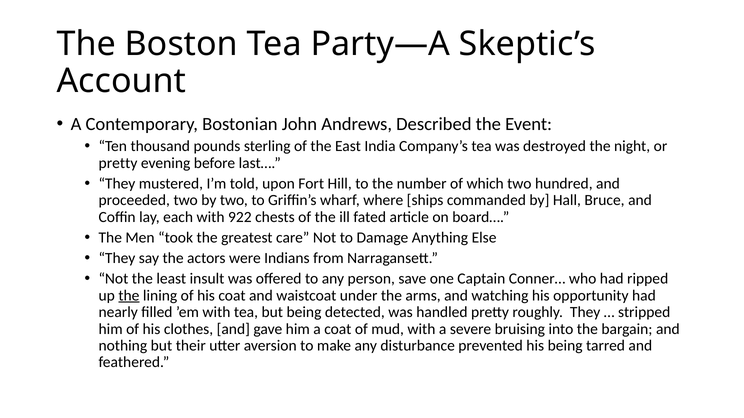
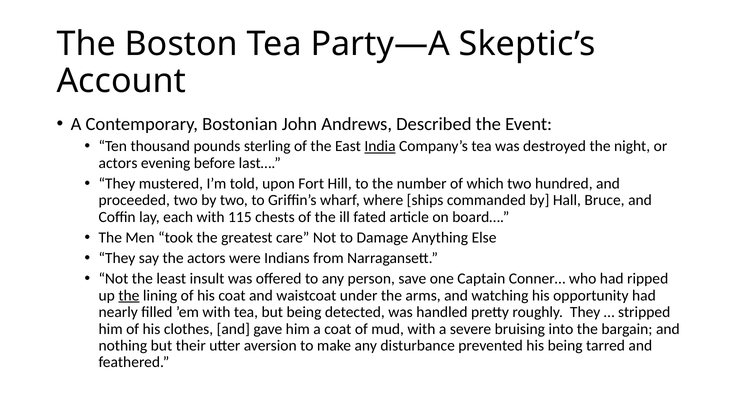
India underline: none -> present (380, 146)
pretty: pretty -> actors (118, 163)
922: 922 -> 115 (240, 217)
